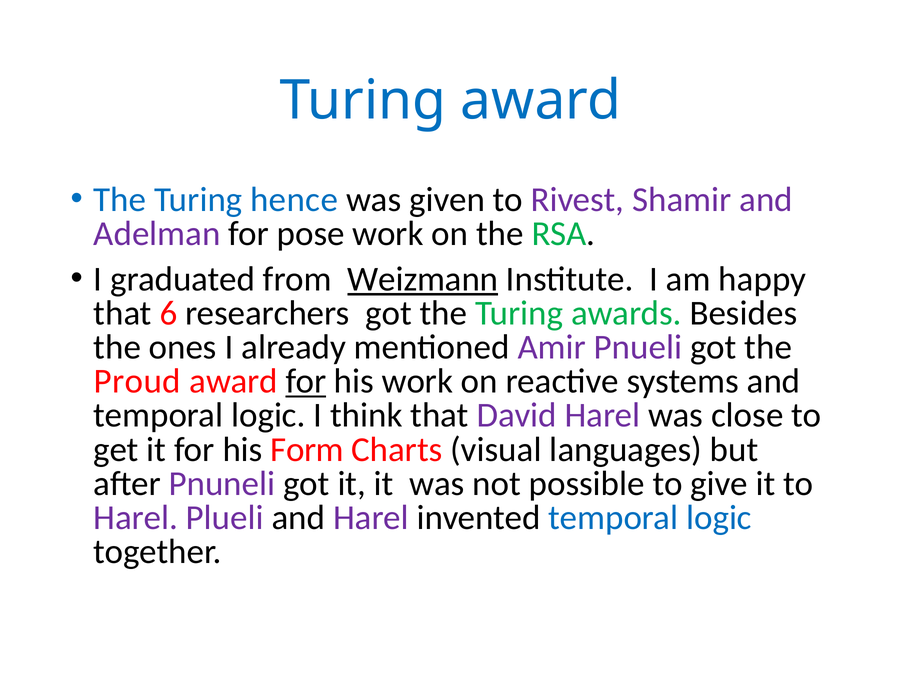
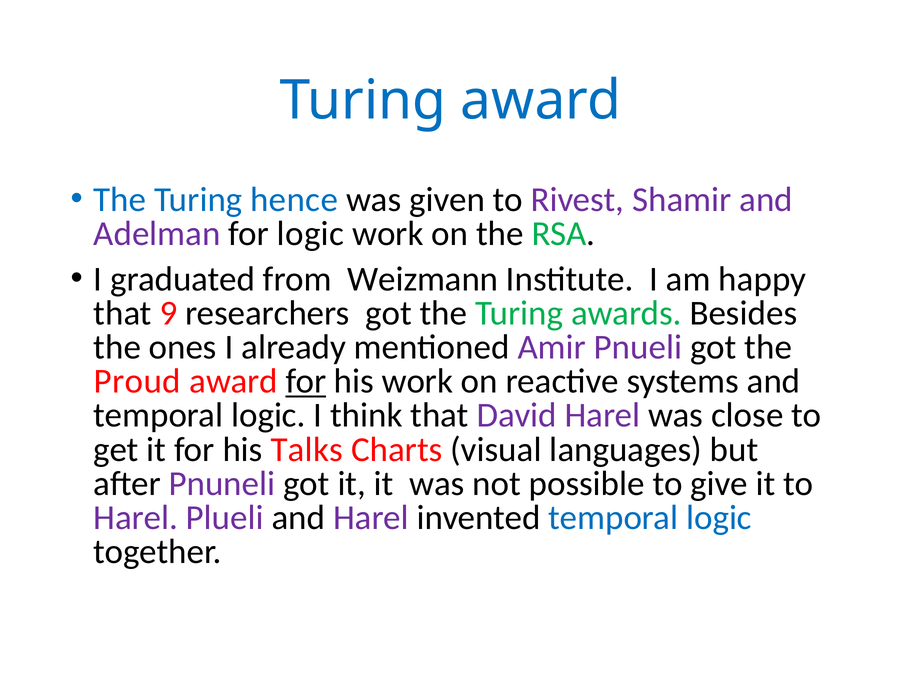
for pose: pose -> logic (310, 234)
Weizmann underline: present -> none (423, 280)
6: 6 -> 9 (168, 314)
Form: Form -> Talks (307, 450)
